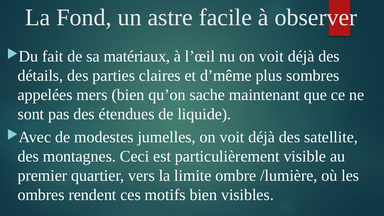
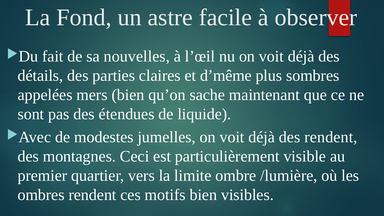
matériaux: matériaux -> nouvelles (137, 56)
des satellite: satellite -> rendent (331, 137)
